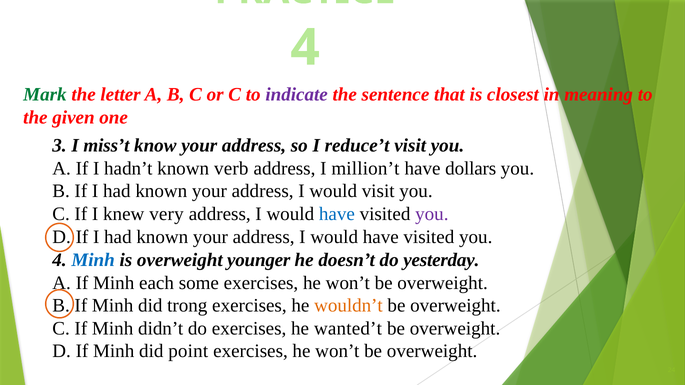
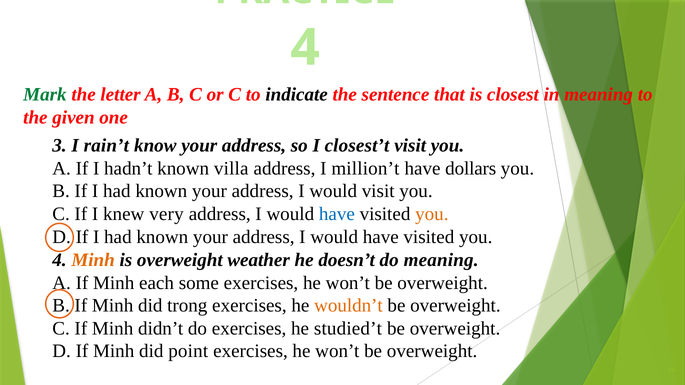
indicate colour: purple -> black (297, 95)
miss’t: miss’t -> rain’t (106, 146)
reduce’t: reduce’t -> closest’t (357, 146)
verb: verb -> villa (231, 168)
you colour: purple -> orange (432, 214)
Minh colour: blue -> orange (93, 260)
younger: younger -> weather (259, 260)
do yesterday: yesterday -> meaning (441, 260)
wanted’t: wanted’t -> studied’t (348, 329)
